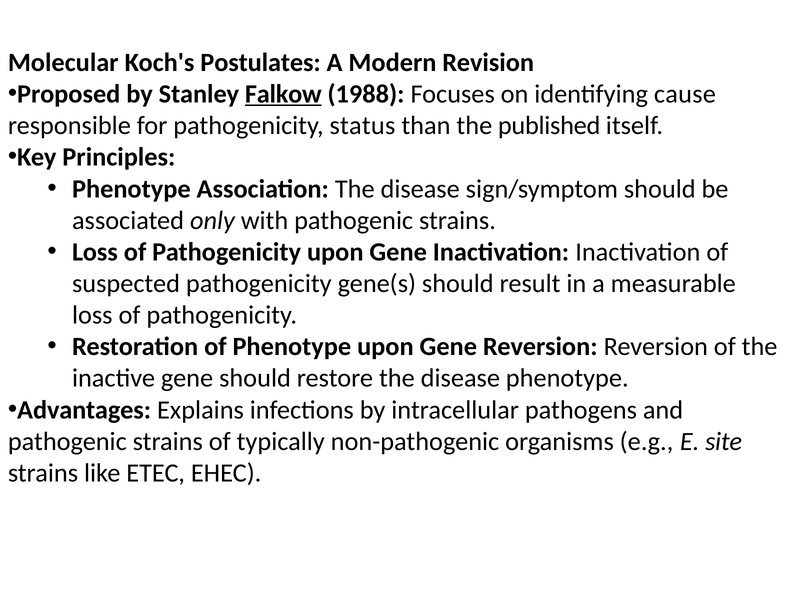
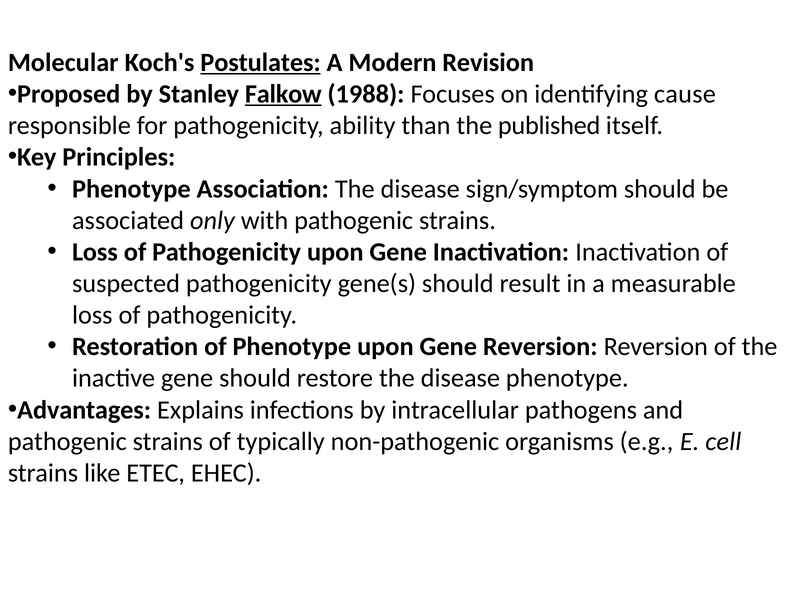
Postulates underline: none -> present (261, 63)
status: status -> ability (362, 126)
site: site -> cell (723, 442)
